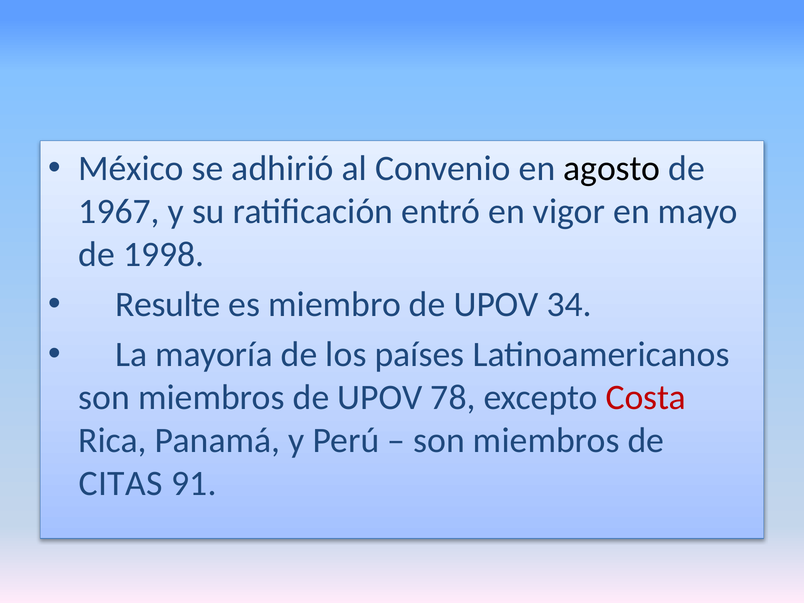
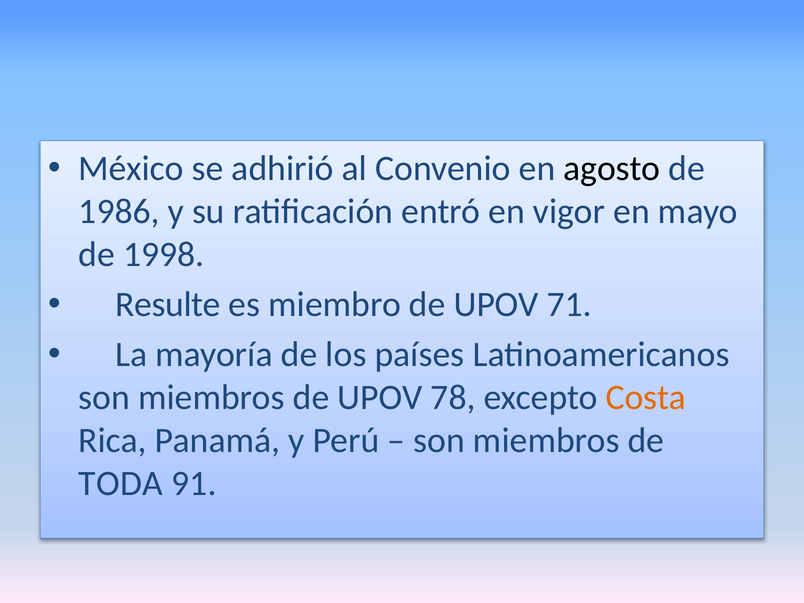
1967: 1967 -> 1986 (119, 212)
34: 34 -> 71 (569, 305)
Costa colour: red -> orange (646, 398)
CITAS: CITAS -> TODA (121, 483)
